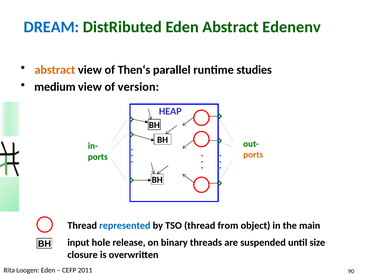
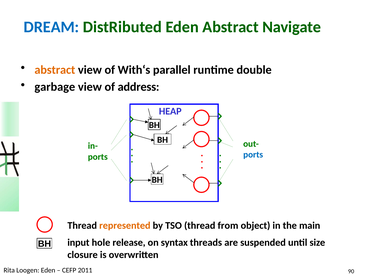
Edenenv: Edenenv -> Navigate (292, 27)
Then‘s: Then‘s -> With‘s (134, 70)
studies: studies -> double (254, 70)
medium: medium -> garbage (55, 87)
version: version -> address (138, 87)
ports colour: orange -> blue (253, 155)
represented colour: blue -> orange (125, 225)
binary: binary -> syntax (174, 242)
